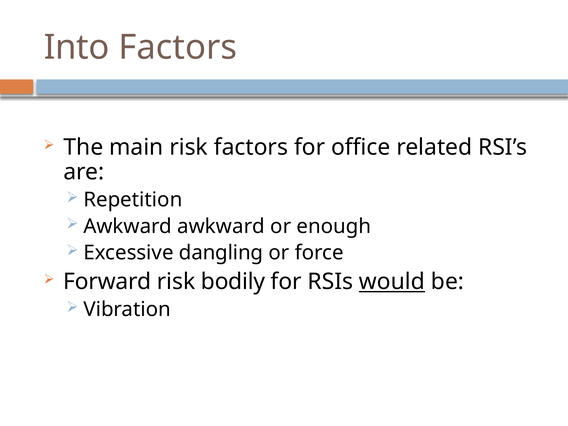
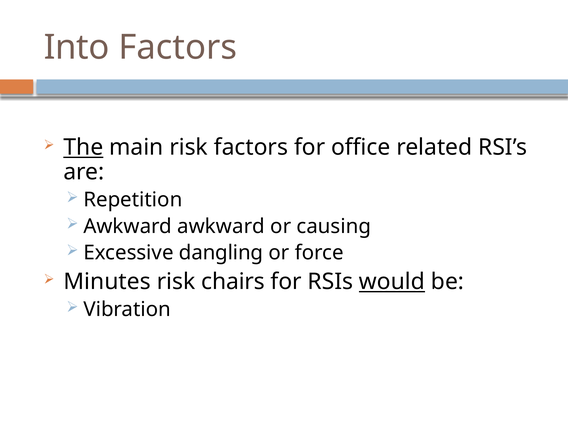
The underline: none -> present (83, 147)
enough: enough -> causing (334, 226)
Forward: Forward -> Minutes (107, 282)
bodily: bodily -> chairs (233, 282)
